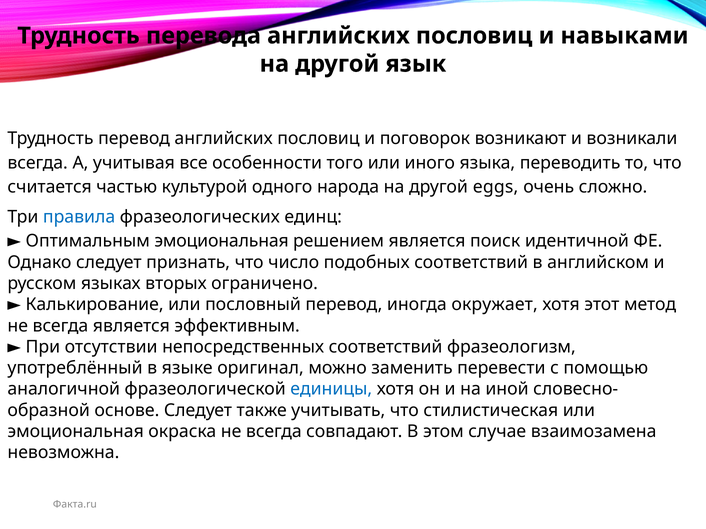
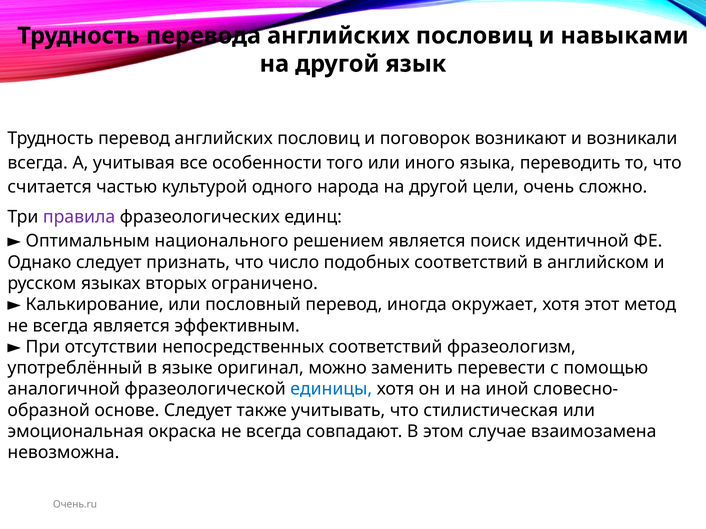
eggs: eggs -> цели (496, 187)
правила colour: blue -> purple (79, 217)
Оптимальным эмоциональная: эмоциональная -> национального (221, 241)
Факта.ru: Факта.ru -> Очень.ru (75, 505)
